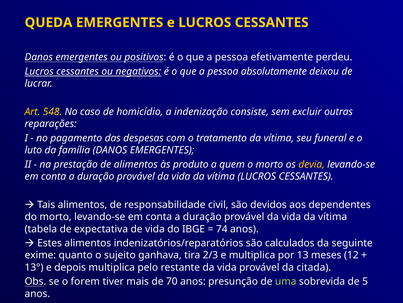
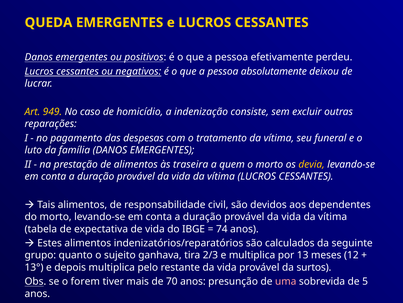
548: 548 -> 949 (52, 112)
produto: produto -> traseira (191, 164)
exime: exime -> grupo (40, 255)
citada: citada -> surtos (314, 267)
uma colour: light green -> pink (286, 281)
